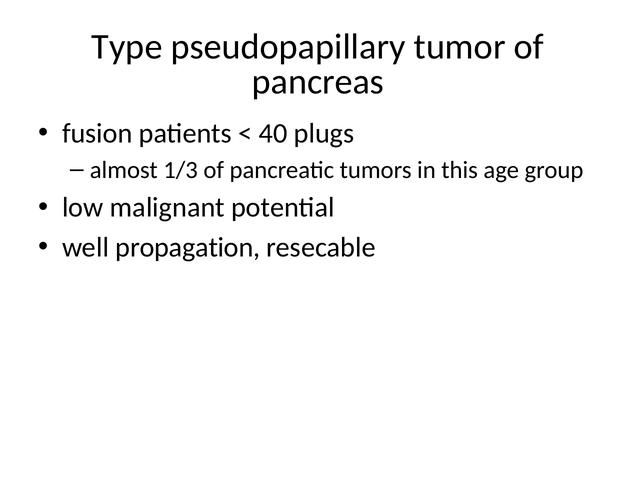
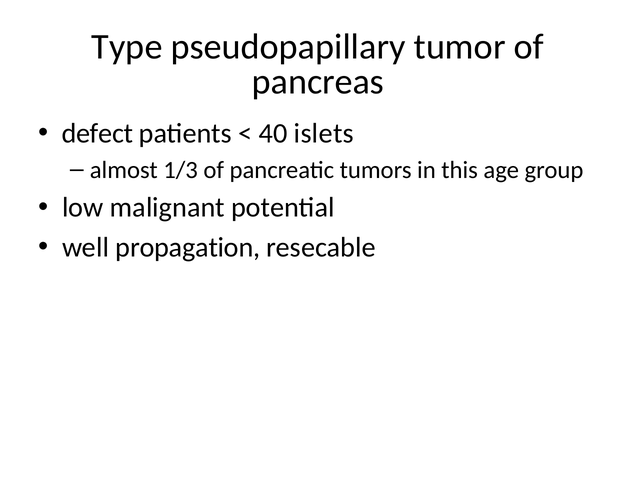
fusion: fusion -> defect (97, 133)
plugs: plugs -> islets (324, 133)
